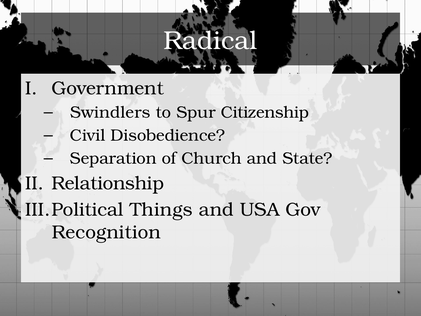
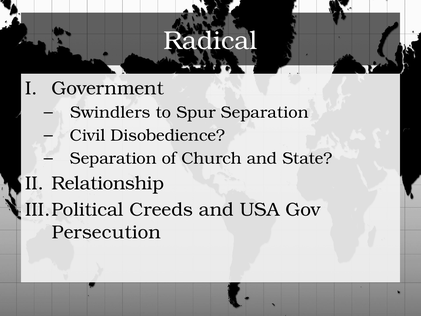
Spur Citizenship: Citizenship -> Separation (265, 112)
Things: Things -> Creeds (161, 210)
Recognition: Recognition -> Persecution (106, 232)
